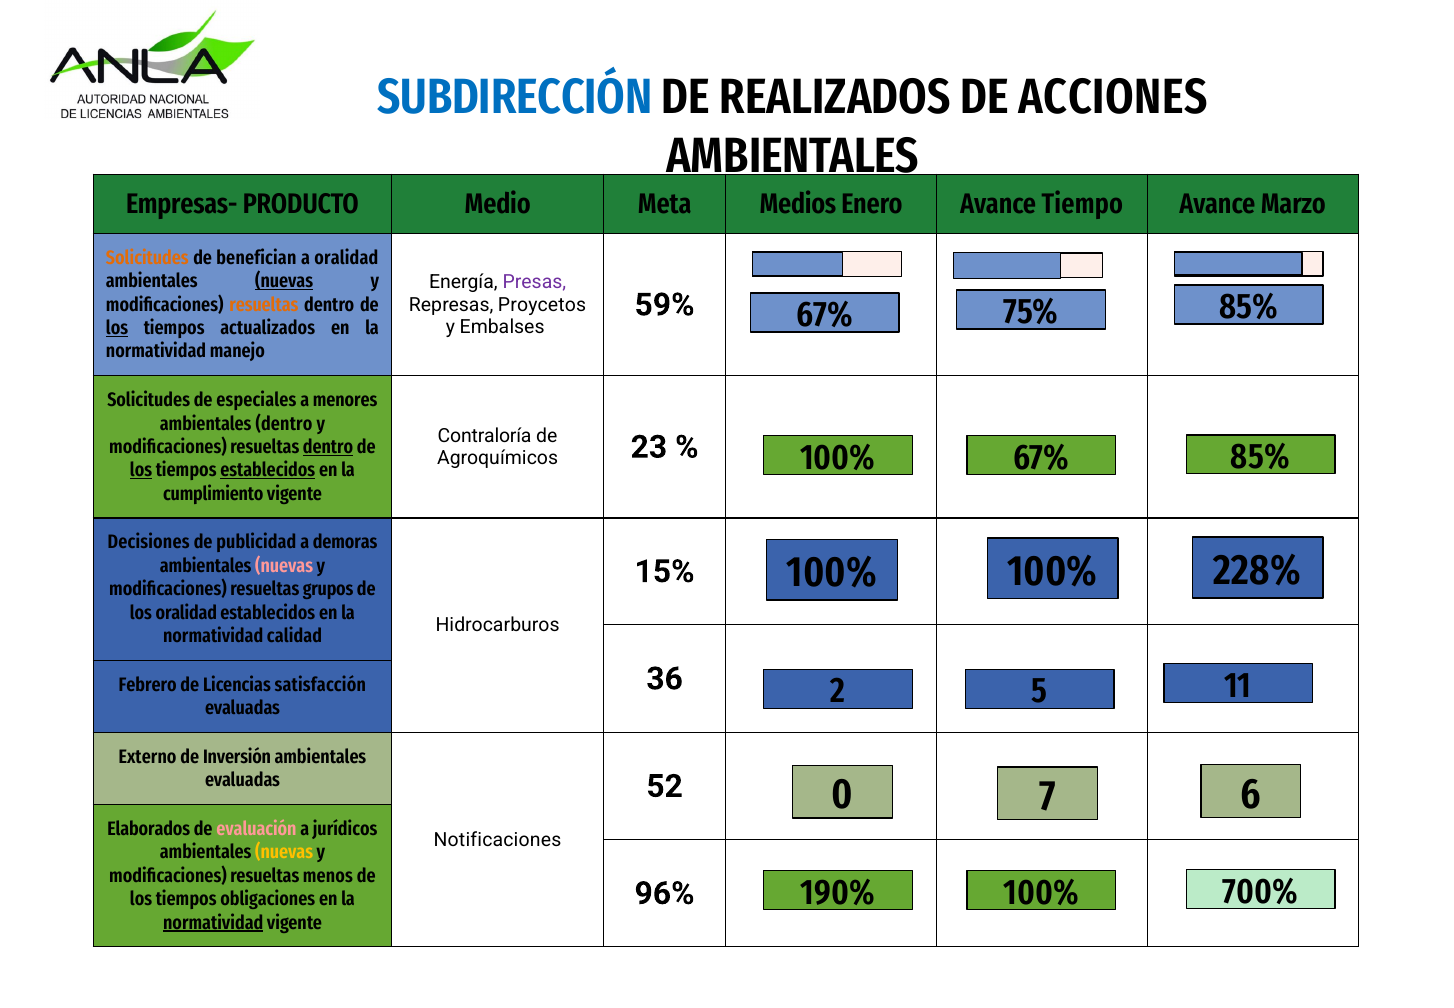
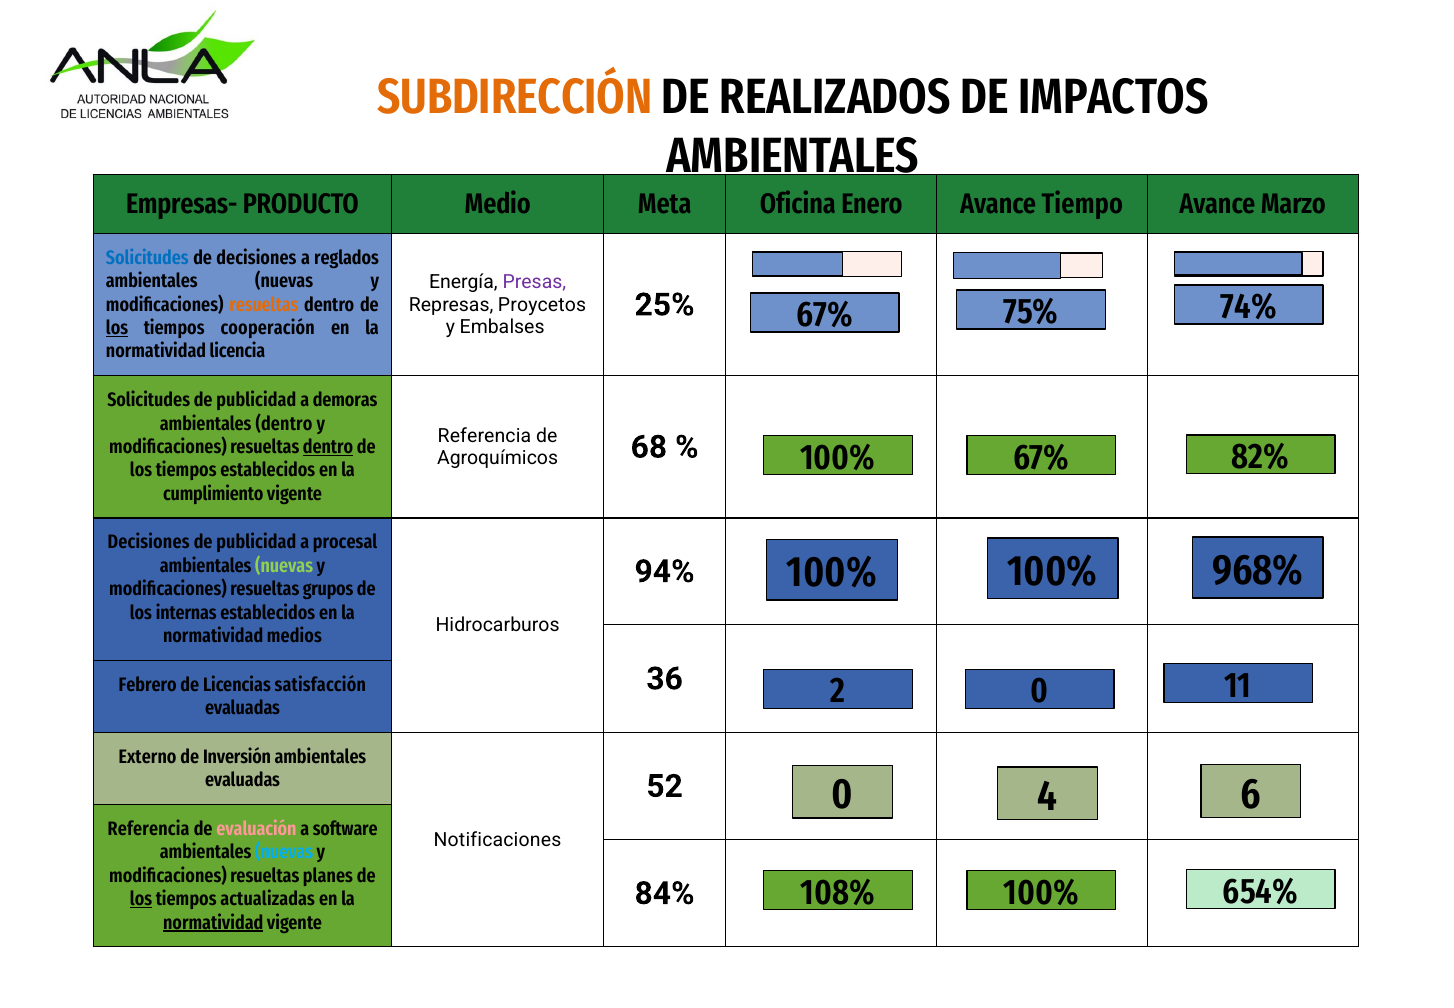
SUBDIRECCIÓN colour: blue -> orange (515, 97)
ACCIONES: ACCIONES -> IMPACTOS (1113, 97)
Medios: Medios -> Oficina (798, 204)
Solicitudes colour: orange -> blue (147, 258)
de benefician: benefician -> decisiones (256, 258)
a oralidad: oralidad -> reglados (346, 258)
nuevas underline: present -> none (284, 281)
59%: 59% -> 25% (665, 305)
75% 85%: 85% -> 74% (1249, 307)
actualizados: actualizados -> cooperación (268, 328)
manejo: manejo -> licencia (237, 351)
Solicitudes de especiales: especiales -> publicidad (256, 400)
menores: menores -> demoras (345, 400)
Contraloría: Contraloría -> Referencia (484, 436)
85%: 85% -> 82% (1260, 457)
23: 23 -> 68 (649, 447)
los underline: present -> none (141, 470)
establecidos underline: present -> none (268, 470)
demoras: demoras -> procesal (345, 542)
228%: 228% -> 968% (1258, 570)
nuevas colour: pink -> light green (284, 566)
15%: 15% -> 94% (665, 572)
los oralidad: oralidad -> internas (186, 613)
calidad: calidad -> medios (294, 636)
2 5: 5 -> 0 (1040, 691)
7: 7 -> 4 (1048, 796)
Elaborados: Elaborados -> Referencia (149, 829)
jurídicos: jurídicos -> software (345, 829)
nuevas colour: yellow -> light blue (284, 852)
menos: menos -> planes (328, 876)
190%: 190% -> 108% (838, 892)
700%: 700% -> 654% (1260, 891)
96%: 96% -> 84% (665, 893)
los underline: none -> present (141, 899)
obligaciones: obligaciones -> actualizadas (268, 899)
